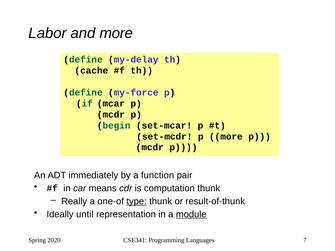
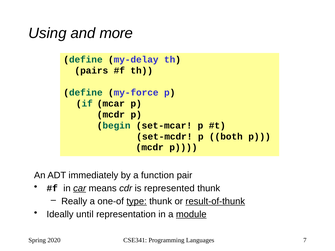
Labor: Labor -> Using (48, 33)
cache: cache -> pairs (91, 71)
p more: more -> both (226, 137)
car underline: none -> present (80, 188)
computation: computation -> represented (169, 188)
result-of-thunk underline: none -> present (215, 201)
